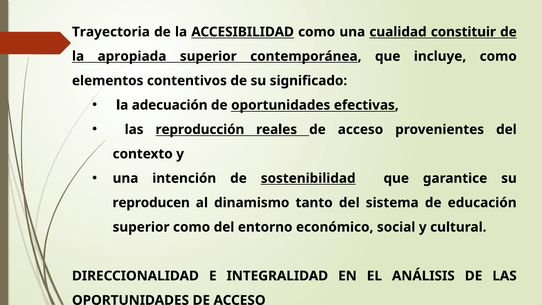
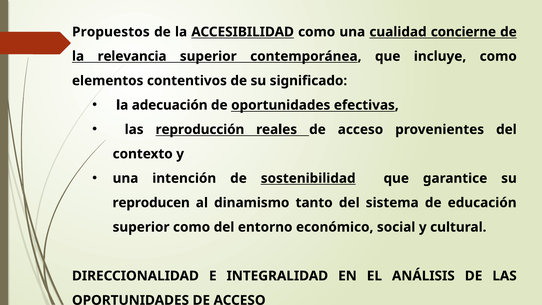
Trayectoria: Trayectoria -> Propuestos (111, 32)
constituir: constituir -> concierne (463, 32)
apropiada: apropiada -> relevancia (132, 56)
